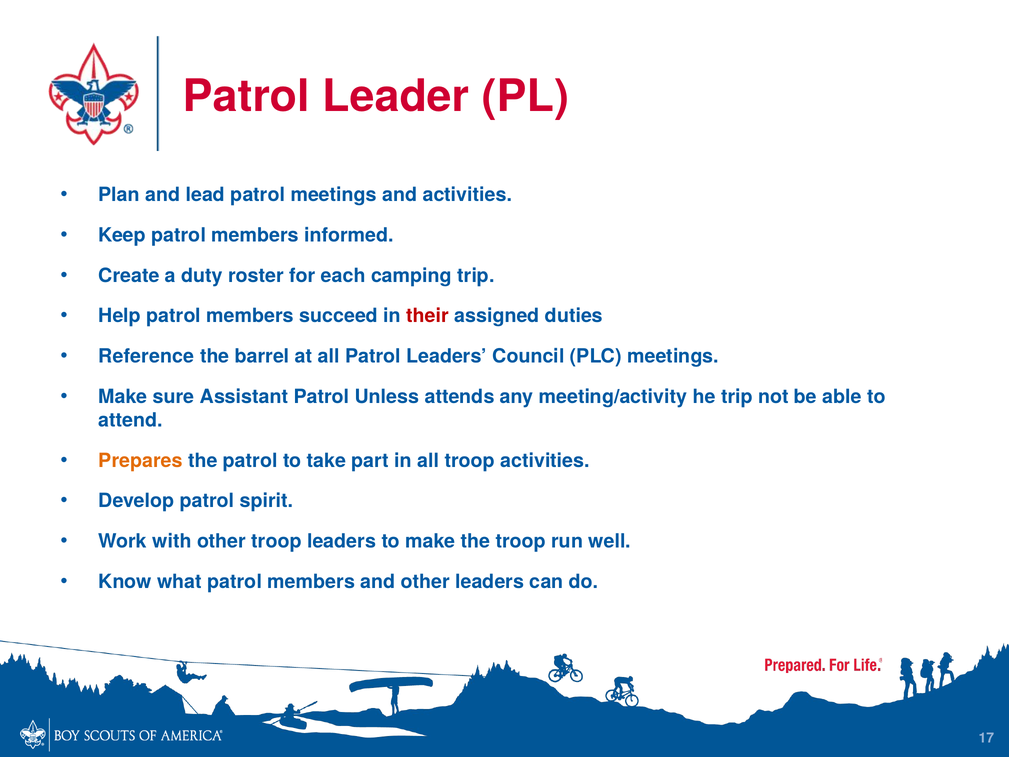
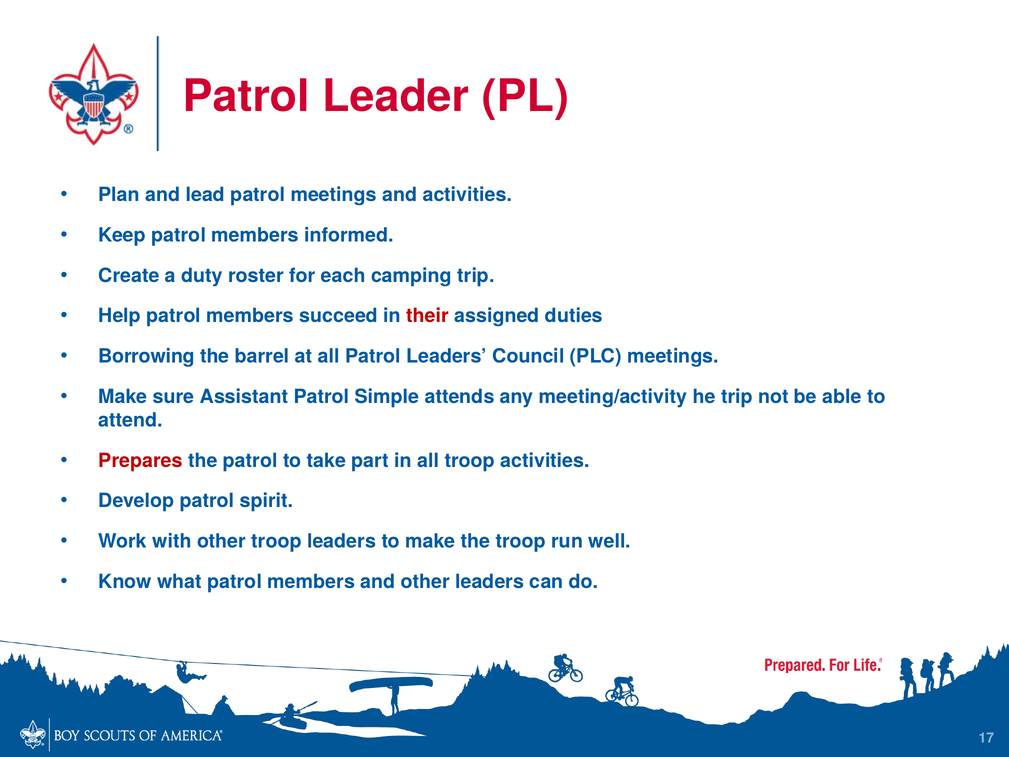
Reference: Reference -> Borrowing (147, 356)
Unless: Unless -> Simple (387, 397)
Prepares colour: orange -> red (140, 460)
